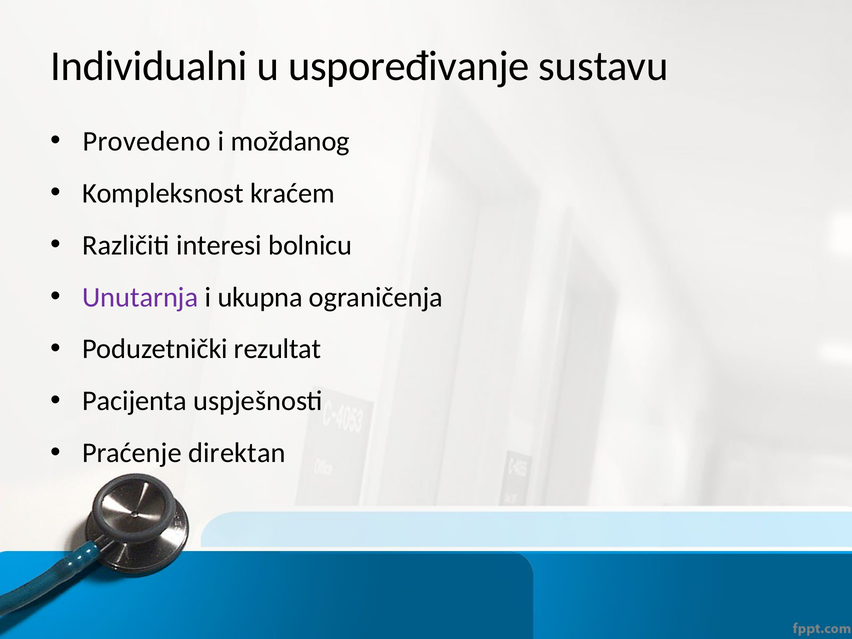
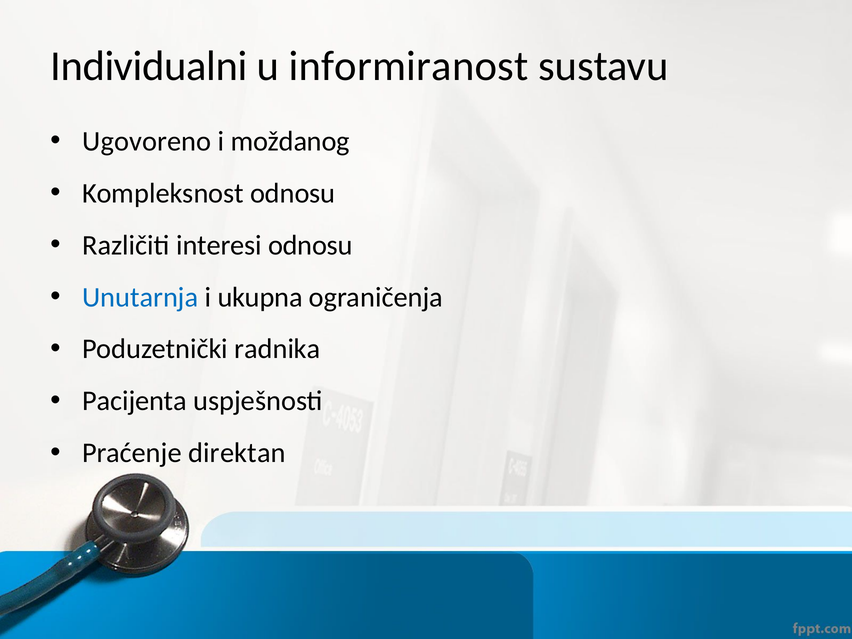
uspoređivanje: uspoređivanje -> informiranost (408, 66)
Provedeno: Provedeno -> Ugovoreno (147, 141)
Kompleksnost kraćem: kraćem -> odnosu (293, 193)
interesi bolnicu: bolnicu -> odnosu (310, 245)
Unutarnja colour: purple -> blue (140, 297)
rezultat: rezultat -> radnika (277, 349)
